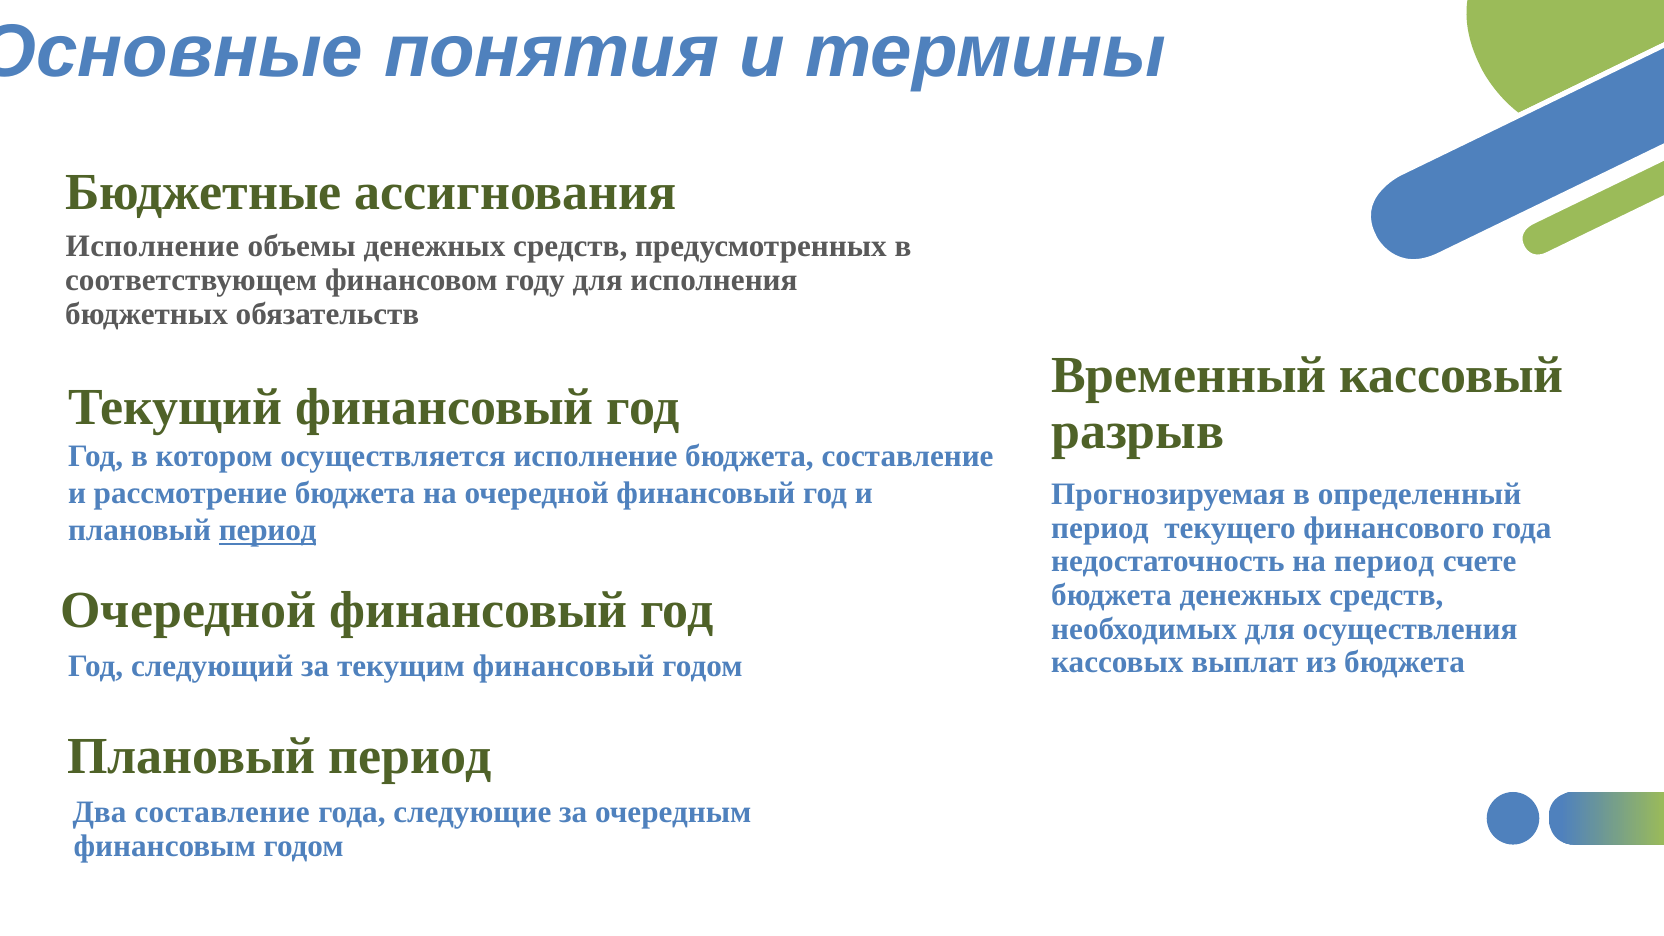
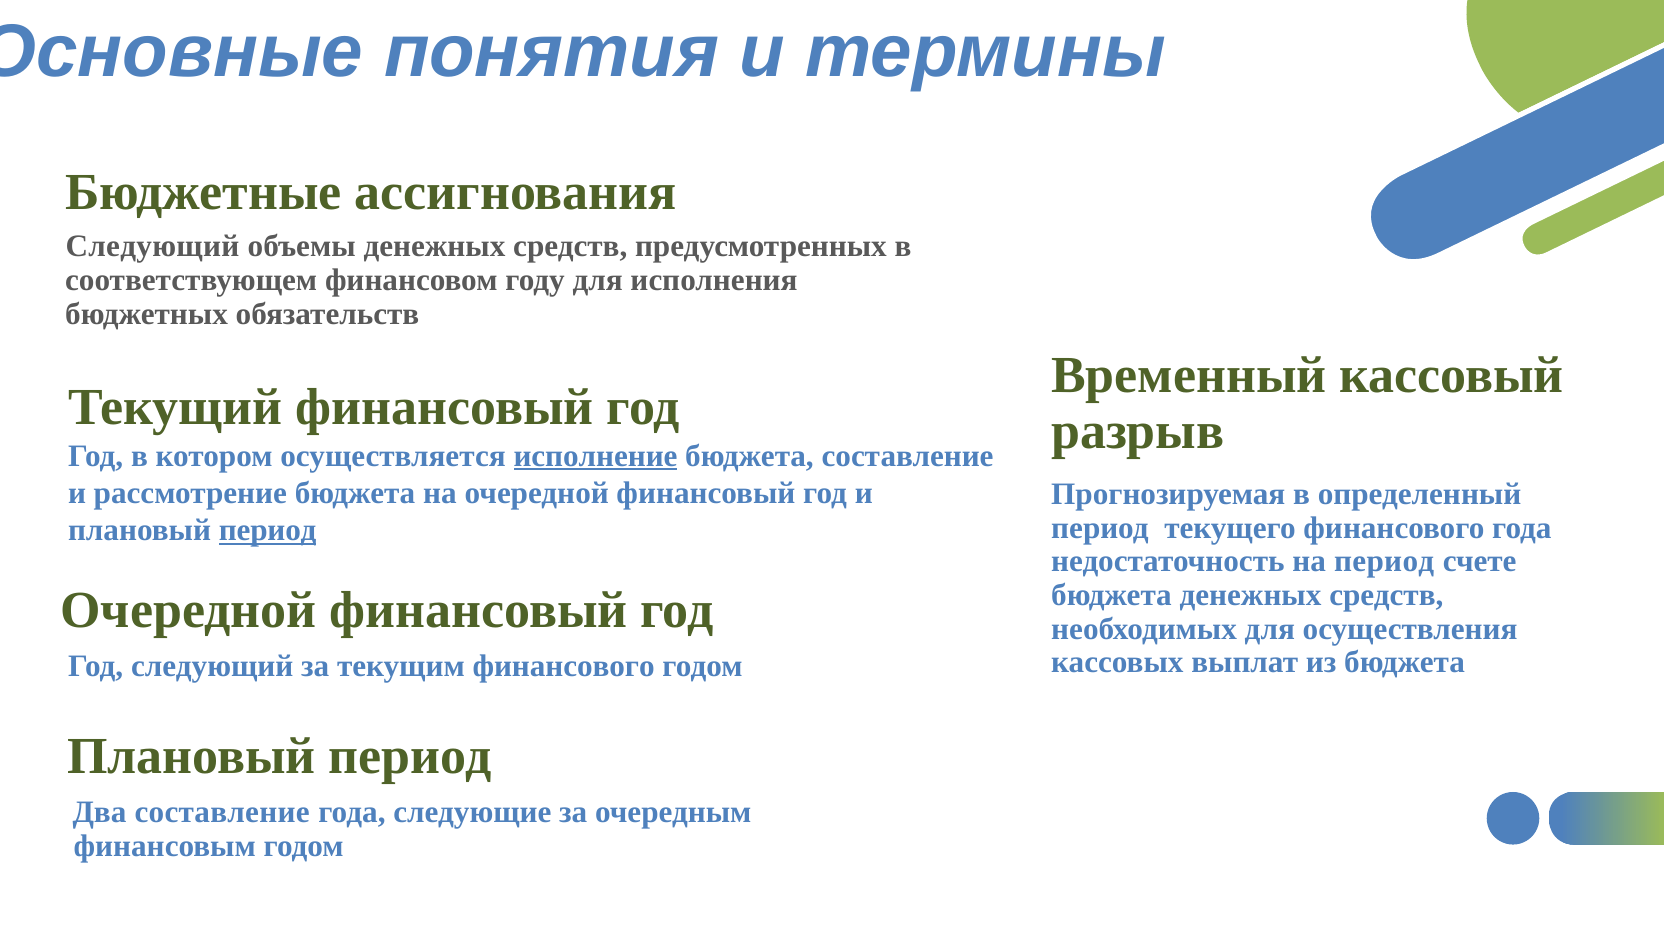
Исполнение: Исполнение -> Следующий (152, 247)
исполнение underline: none -> present (596, 456)
текущим финансовый: финансовый -> финансового (564, 666)
